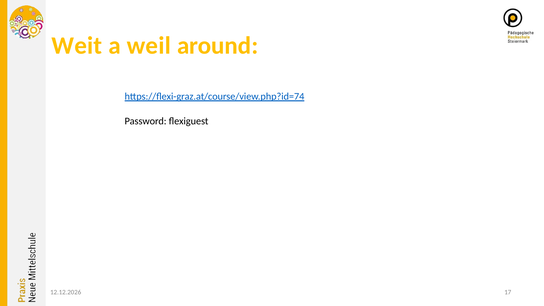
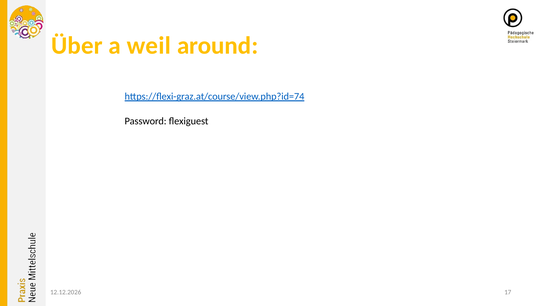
Weit: Weit -> Über (77, 46)
